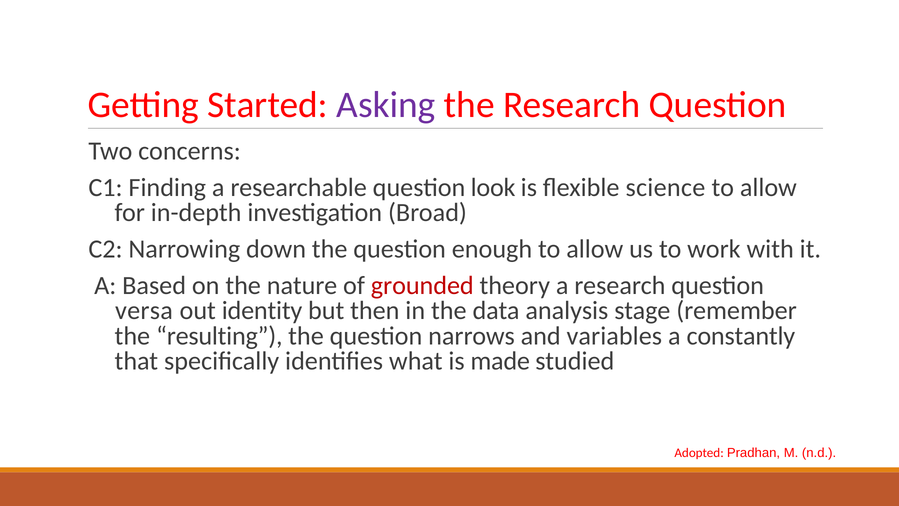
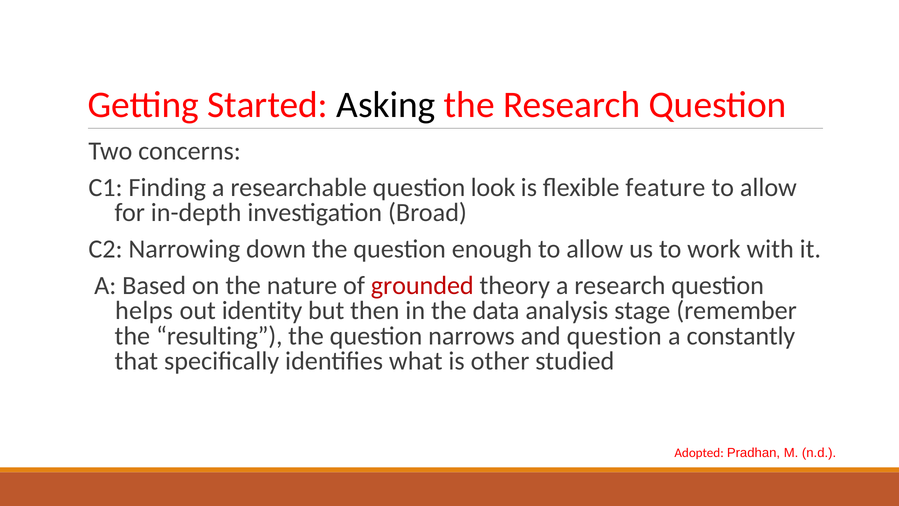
Asking colour: purple -> black (386, 105)
science: science -> feature (665, 187)
versa: versa -> helps (144, 311)
and variables: variables -> question (614, 336)
made: made -> other (500, 361)
